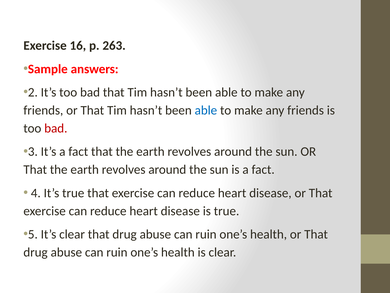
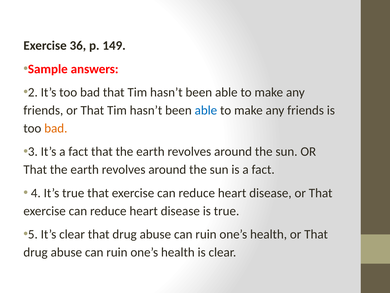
16: 16 -> 36 (78, 46)
263: 263 -> 149 (114, 46)
bad colour: red -> orange (56, 128)
